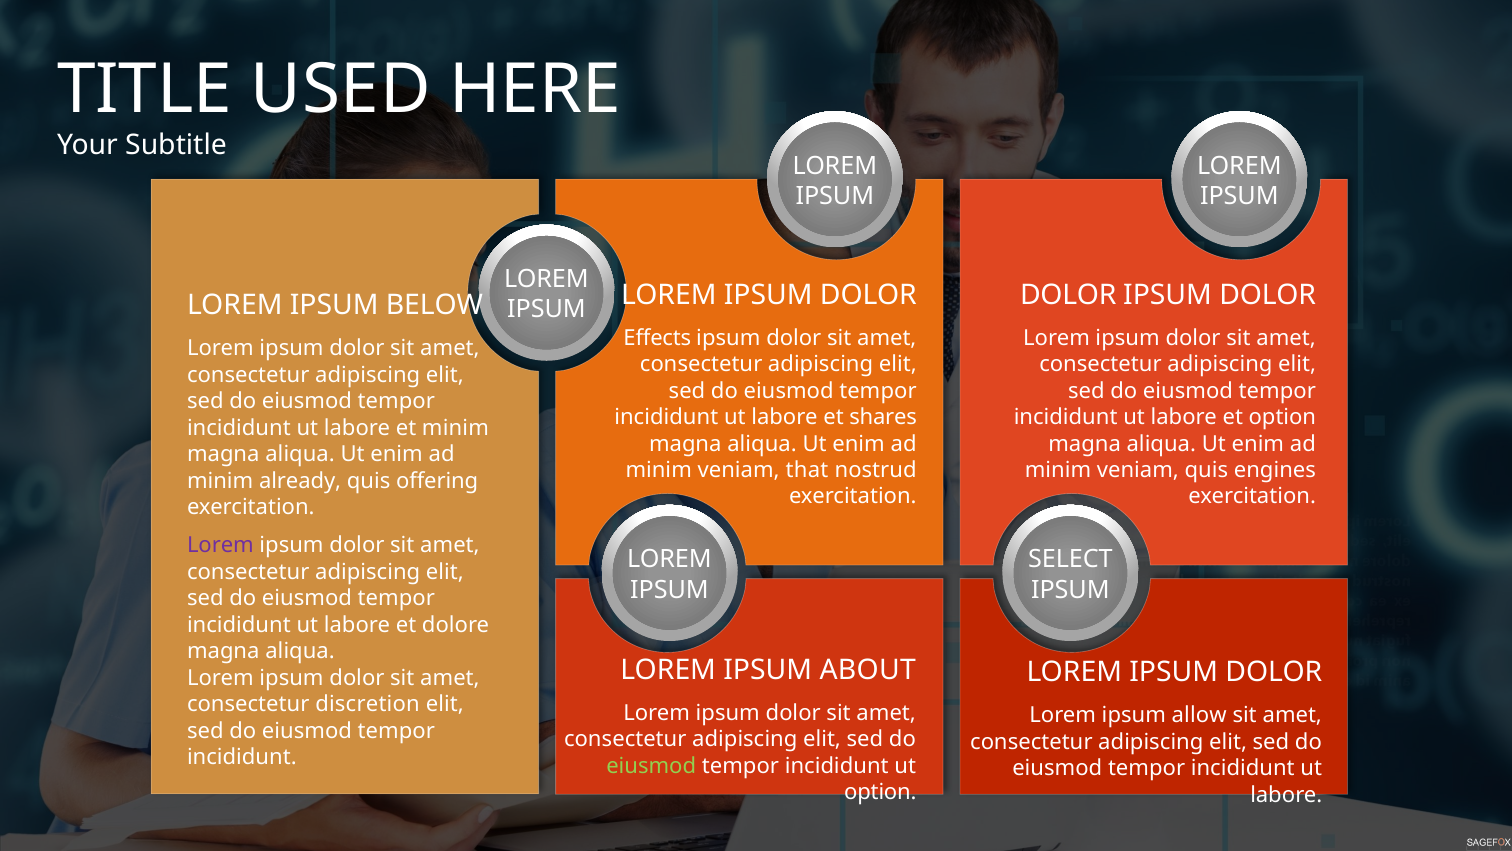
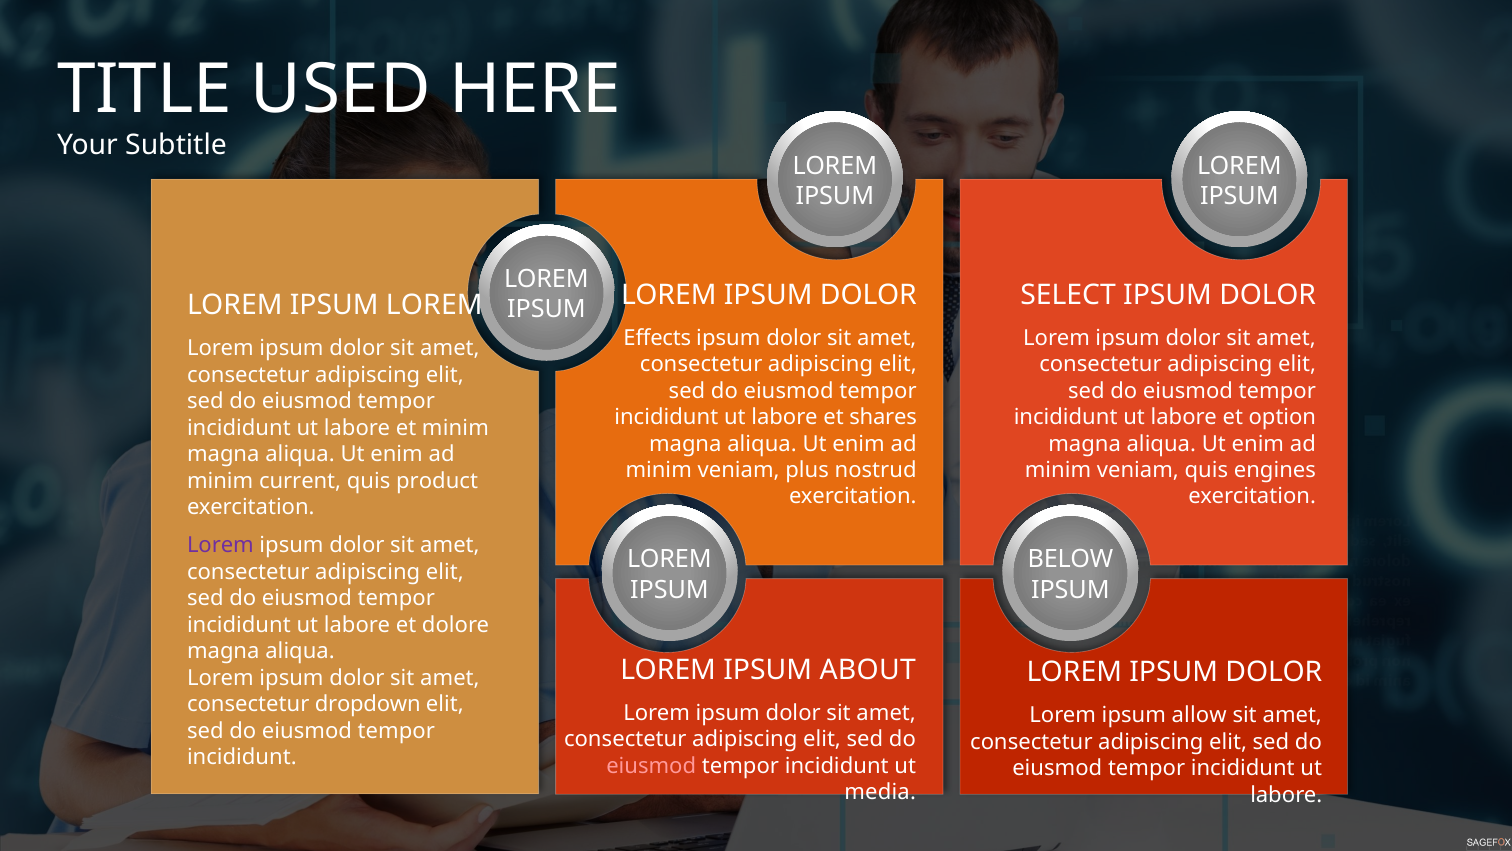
DOLOR: DOLOR -> SELECT (1068, 295)
BELOW: BELOW -> LOREM (434, 305)
that: that -> plus (807, 470)
already: already -> current (300, 481)
offering: offering -> product (437, 481)
SELECT: SELECT -> BELOW (1071, 559)
discretion: discretion -> dropdown (368, 704)
eiusmod colour: light green -> pink (651, 765)
option: option -> media (880, 792)
